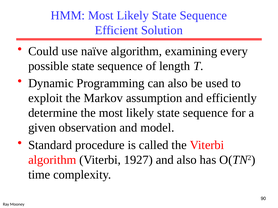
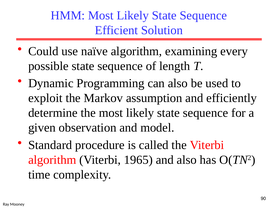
1927: 1927 -> 1965 (138, 160)
